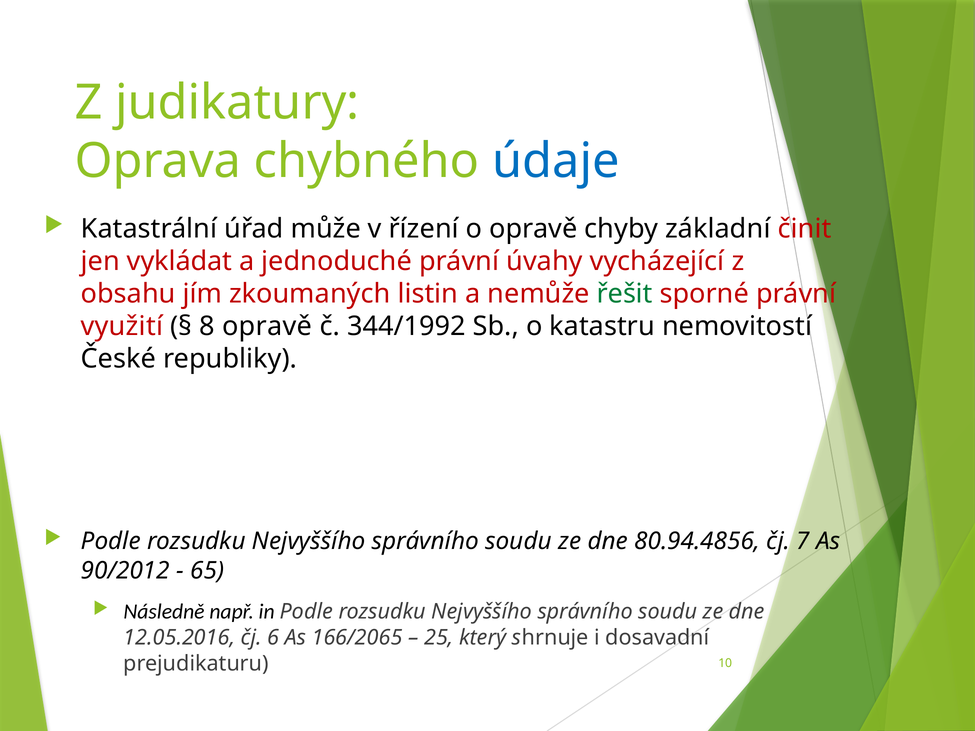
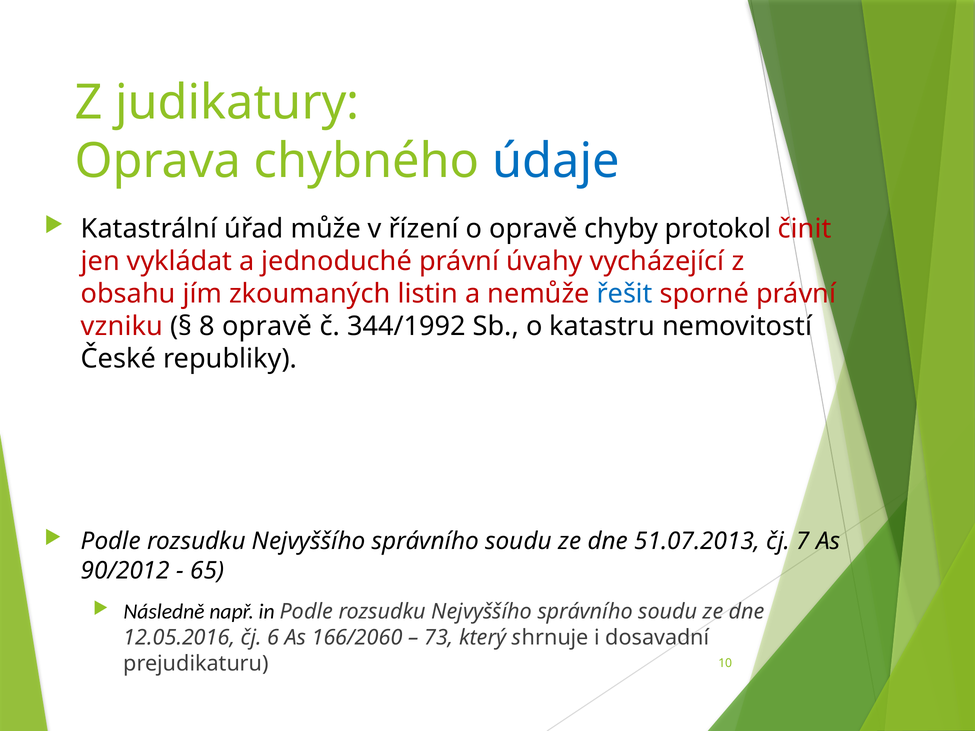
základní: základní -> protokol (718, 229)
řešit colour: green -> blue (625, 294)
využití: využití -> vzniku (122, 327)
80.94.4856: 80.94.4856 -> 51.07.2013 (697, 542)
166/2065: 166/2065 -> 166/2060 (357, 638)
25: 25 -> 73 (439, 638)
